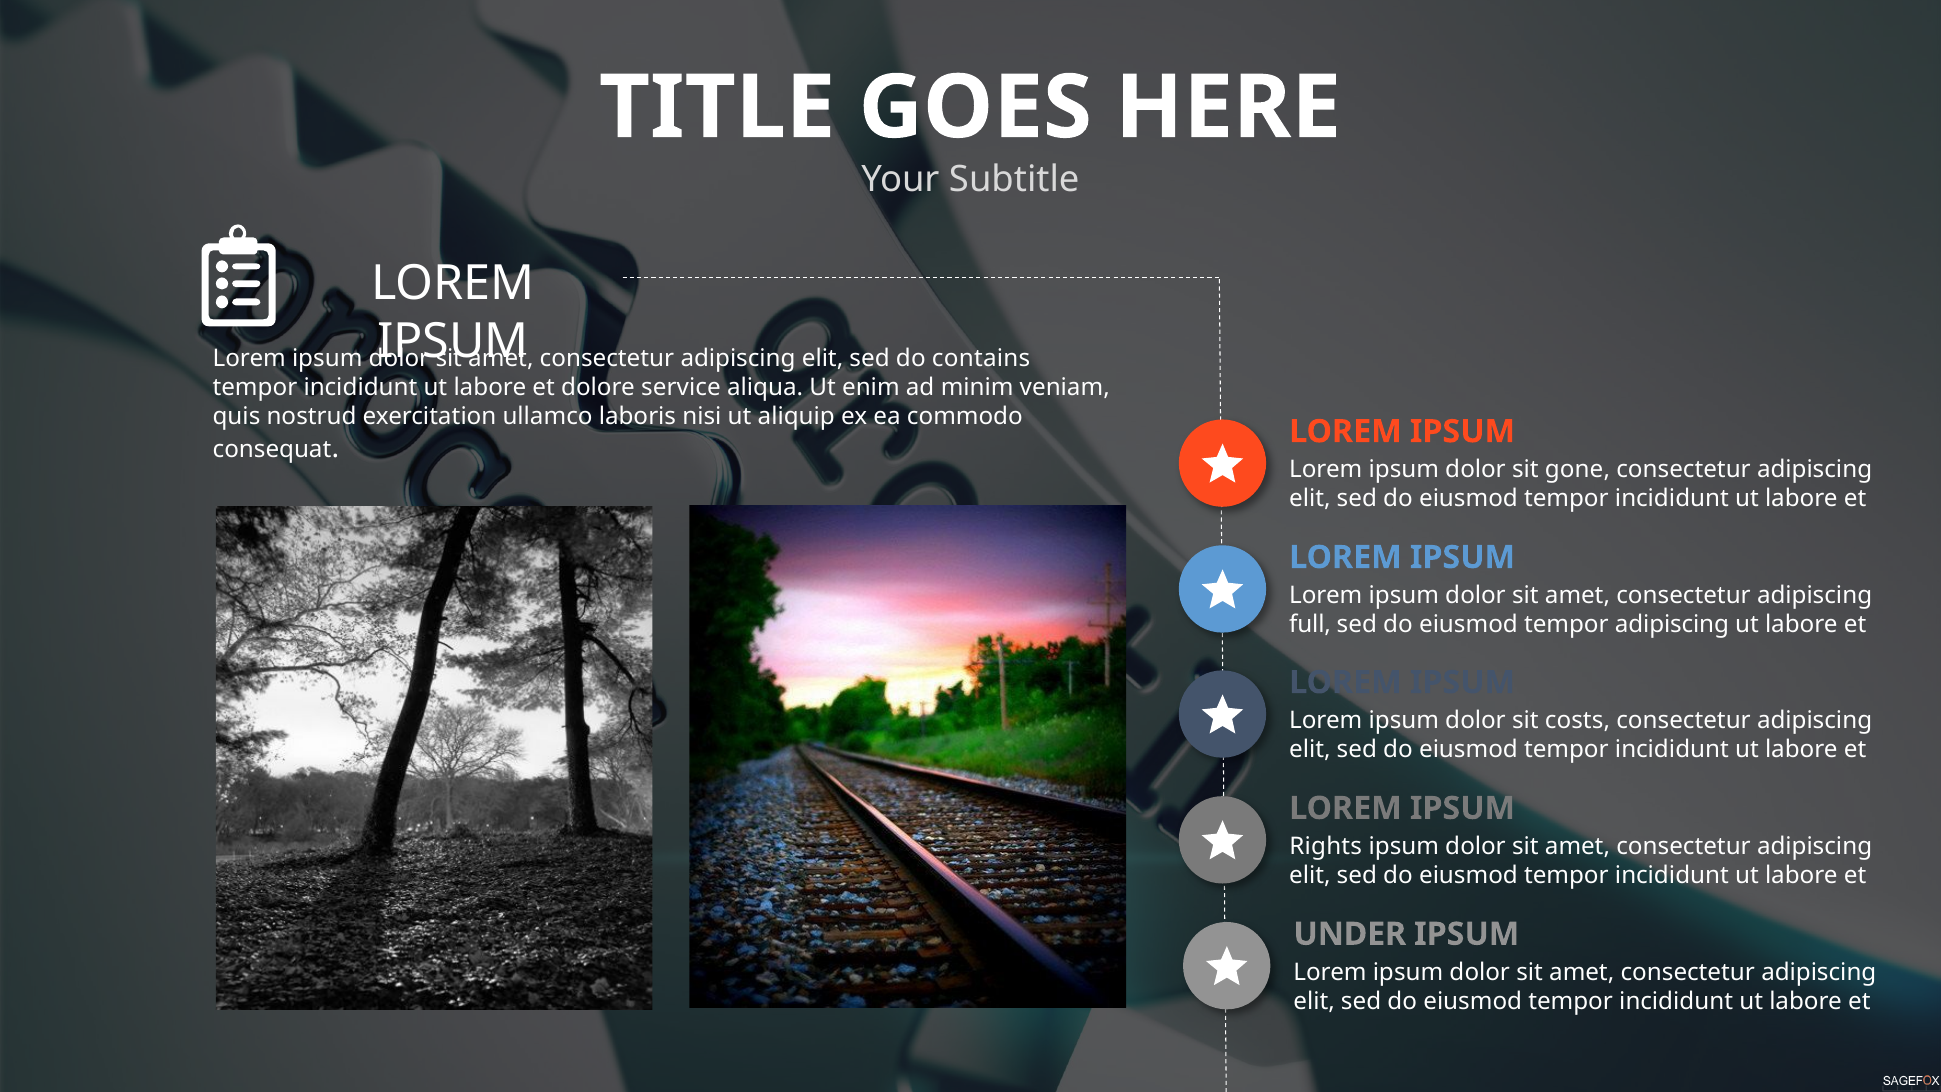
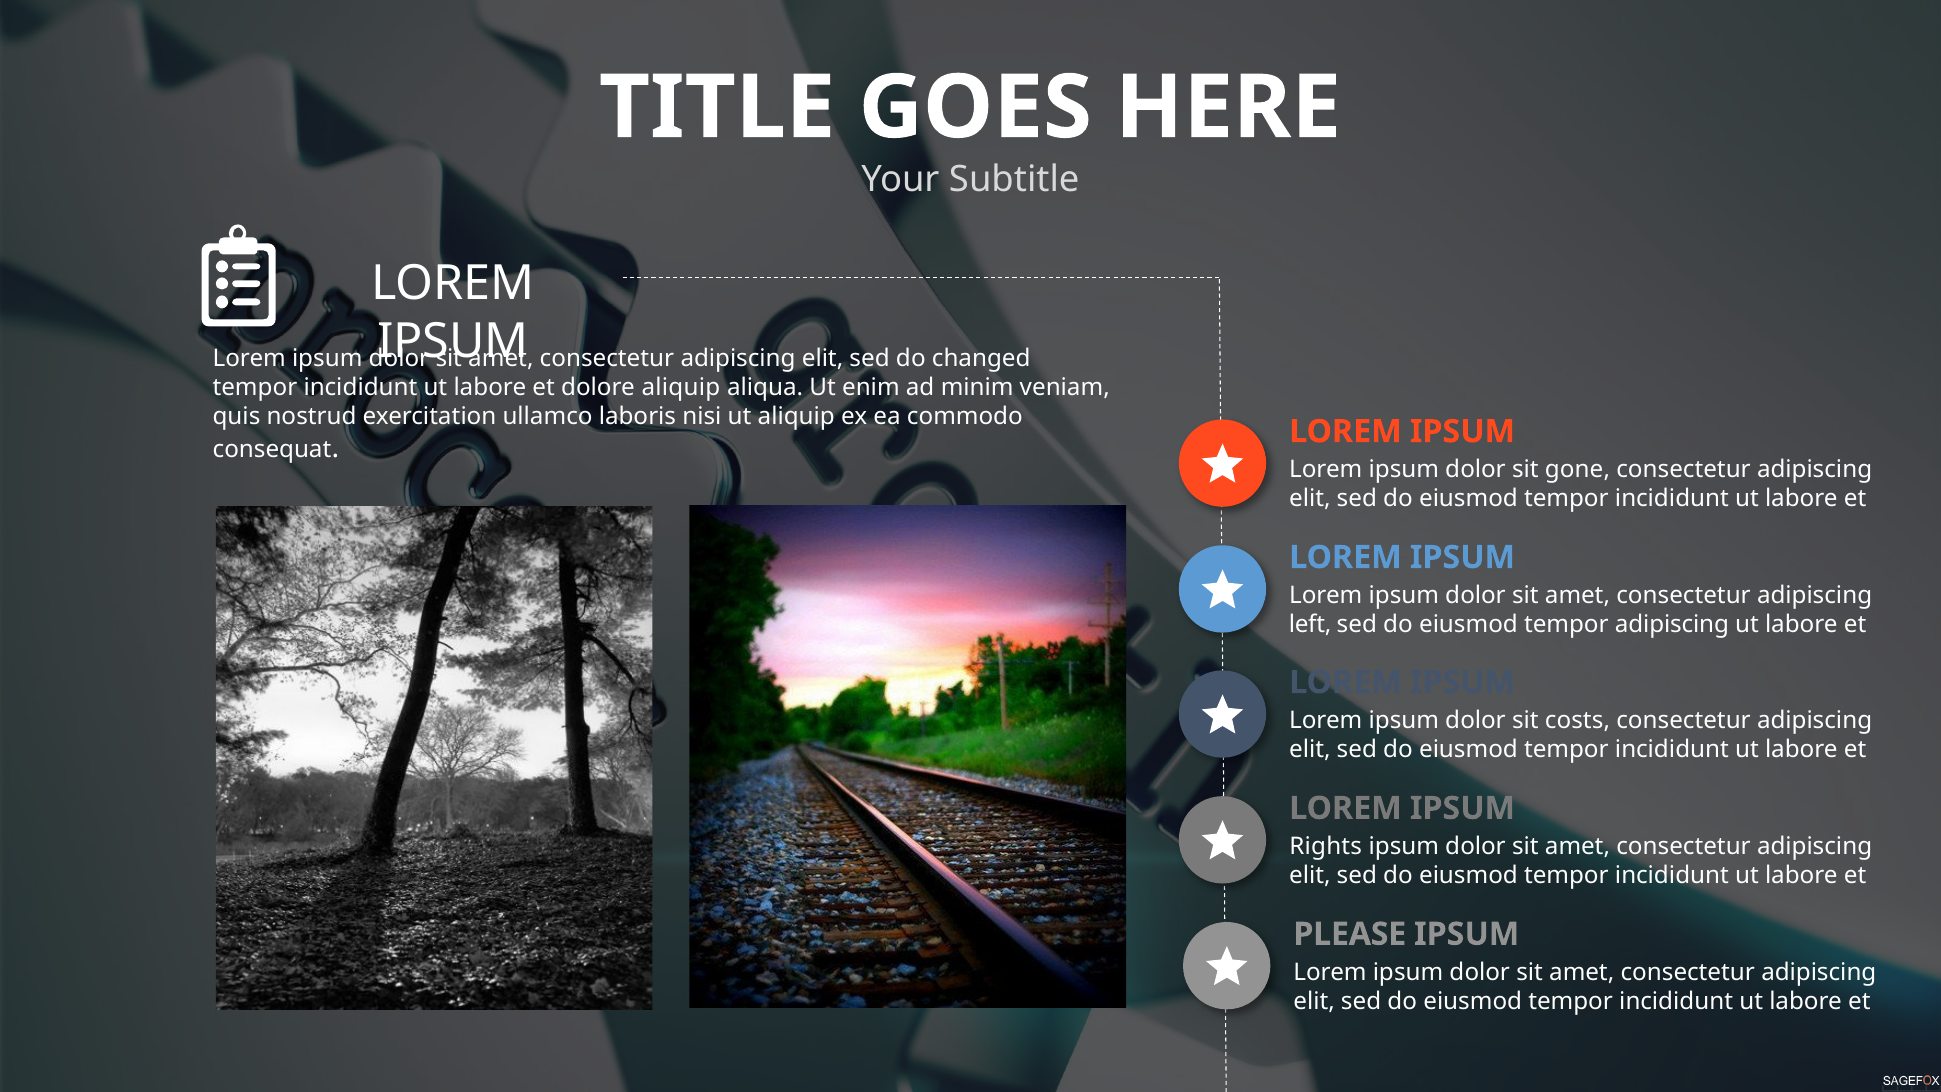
contains: contains -> changed (981, 358)
dolore service: service -> aliquip (681, 387)
full: full -> left (1310, 625)
UNDER: UNDER -> PLEASE (1350, 934)
